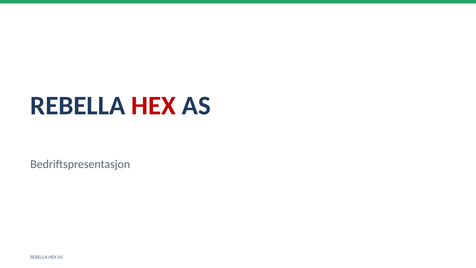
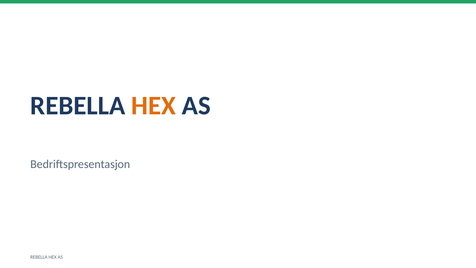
HEX colour: red -> orange (154, 106)
